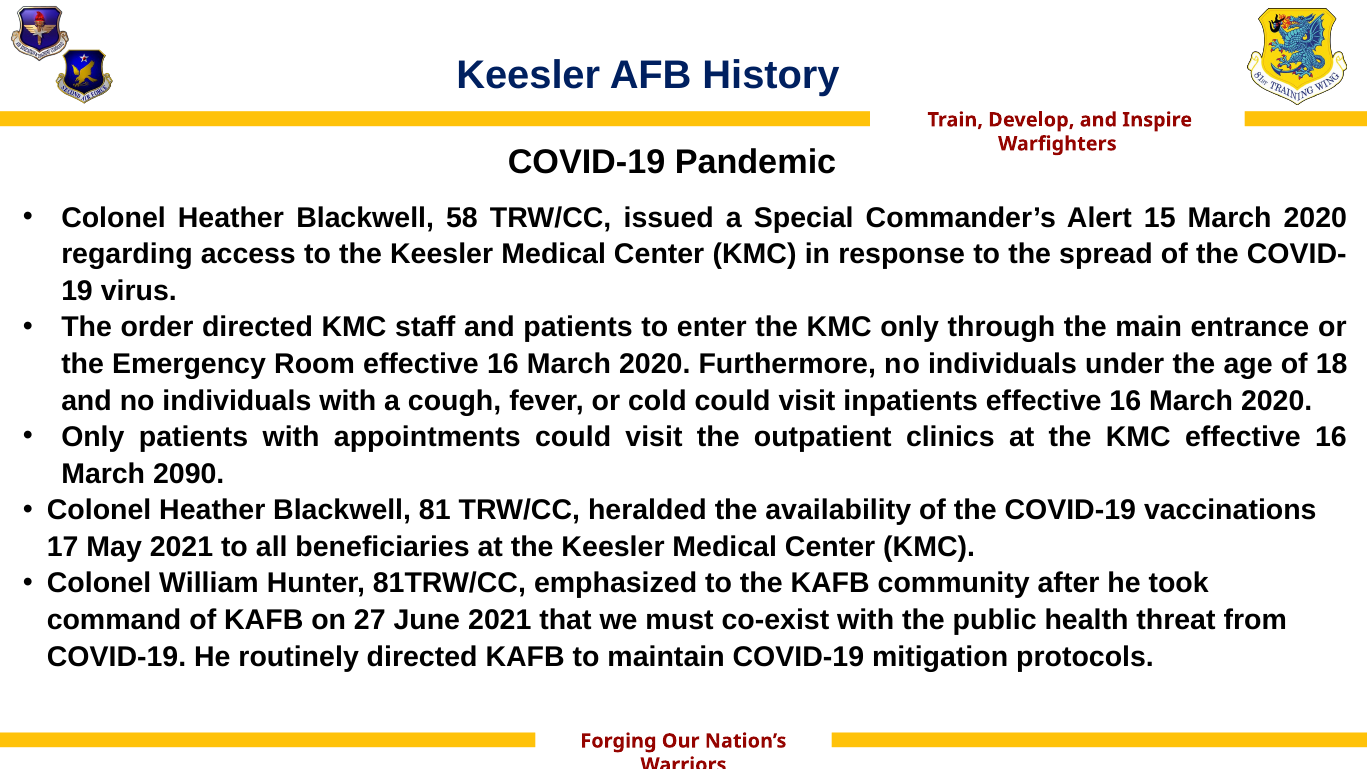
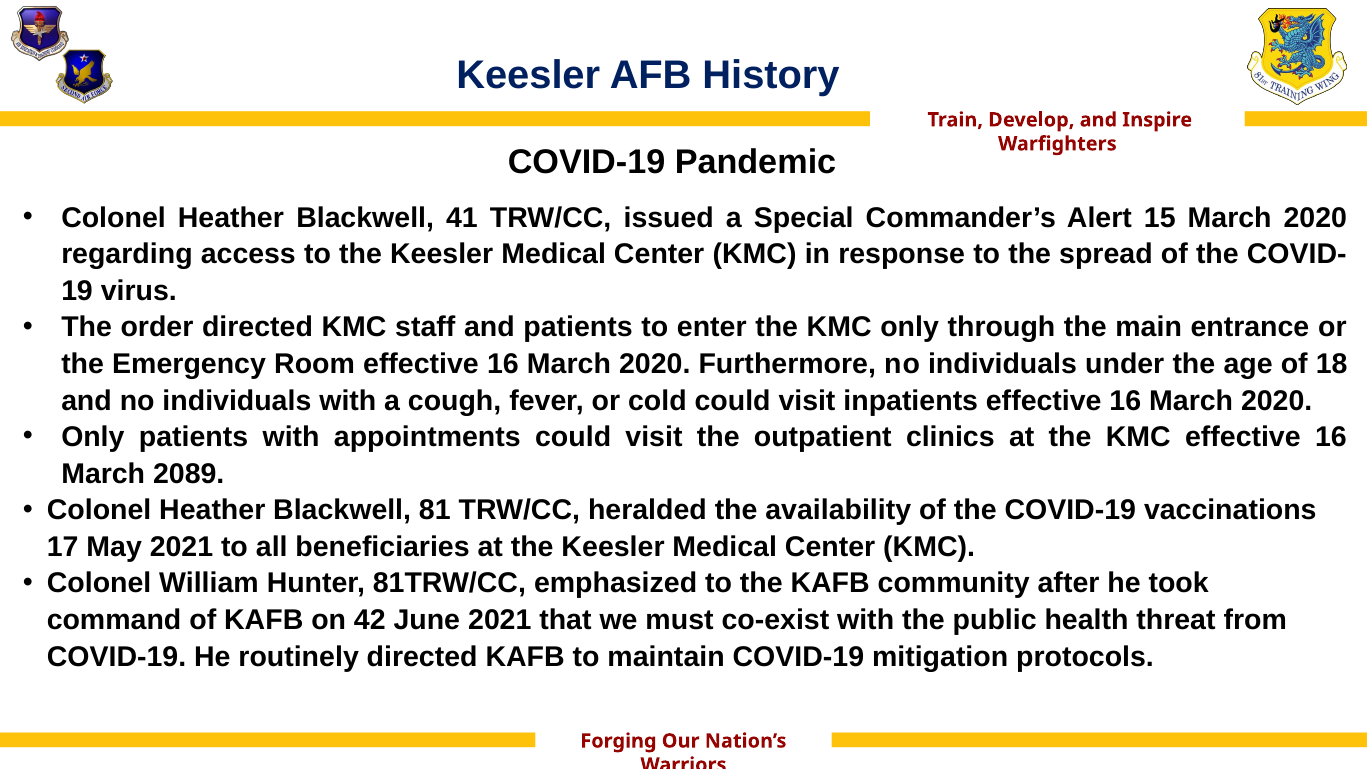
58: 58 -> 41 (462, 218)
2090: 2090 -> 2089 (189, 474)
27: 27 -> 42 (370, 620)
